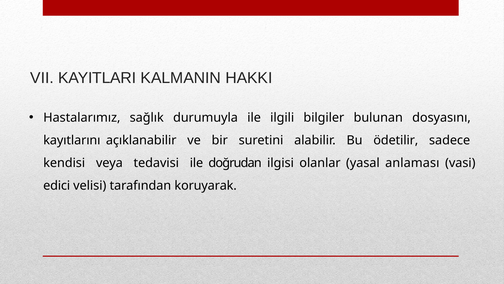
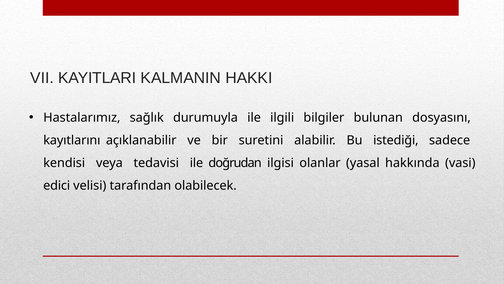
ödetilir: ödetilir -> istediği (396, 140)
anlaması: anlaması -> hakkında (412, 163)
koruyarak: koruyarak -> olabilecek (206, 185)
